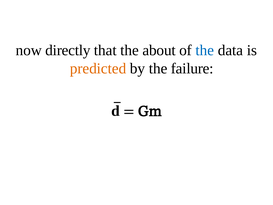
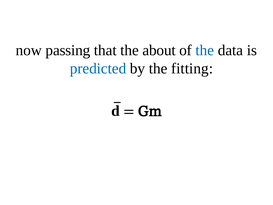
directly: directly -> passing (68, 50)
predicted colour: orange -> blue (98, 68)
failure: failure -> fitting (192, 68)
